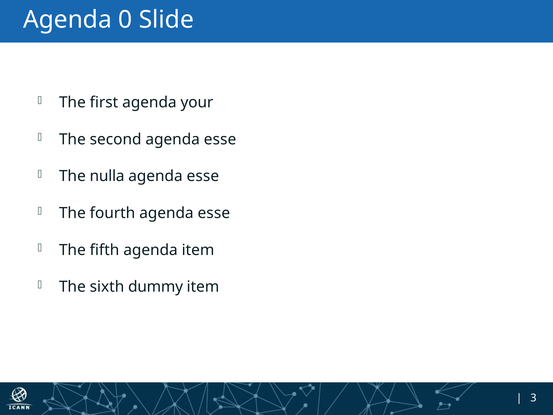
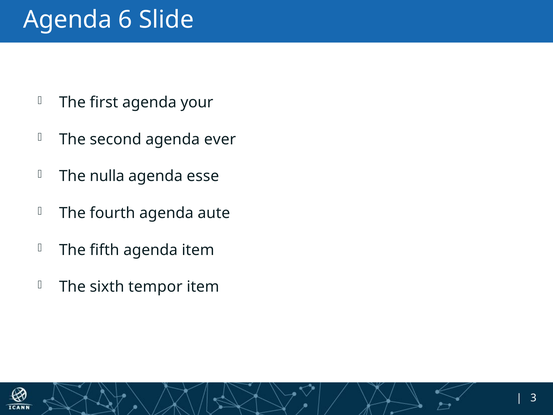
0: 0 -> 6 (125, 20)
second agenda esse: esse -> ever (220, 139)
fourth agenda esse: esse -> aute (214, 213)
dummy: dummy -> tempor (155, 287)
